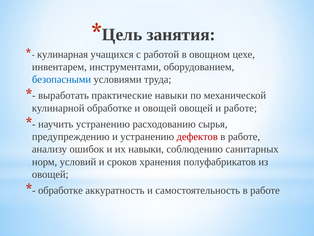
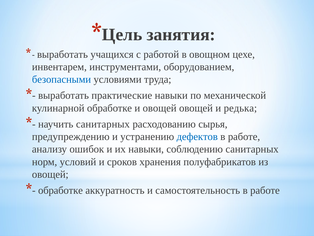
кулинарная: кулинарная -> выработать (62, 54)
и работе: работе -> редька (240, 108)
научить устранению: устранению -> санитарных (103, 124)
дефектов colour: red -> blue (197, 136)
